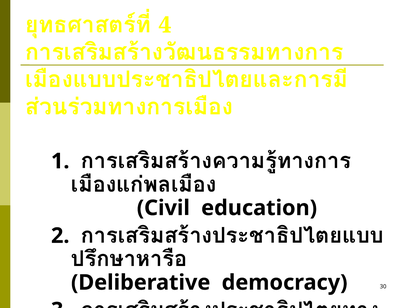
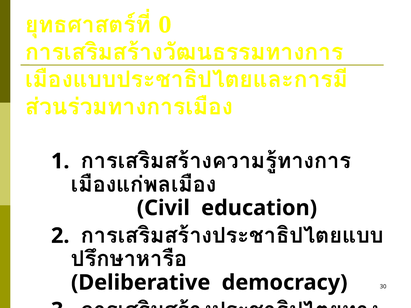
4: 4 -> 0 (165, 25)
